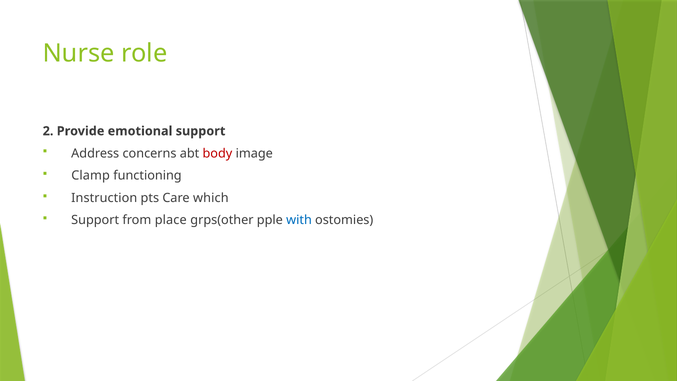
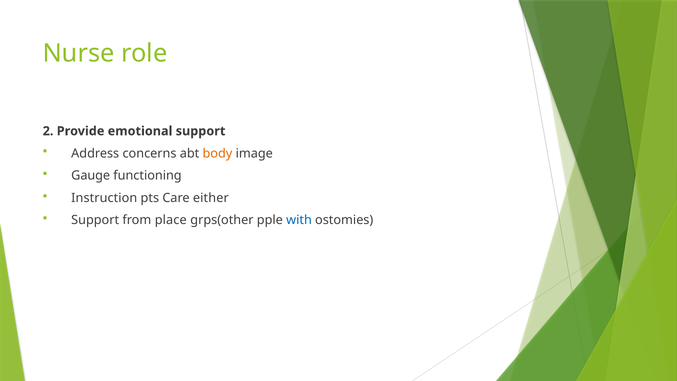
body colour: red -> orange (217, 153)
Clamp: Clamp -> Gauge (91, 176)
which: which -> either (211, 198)
